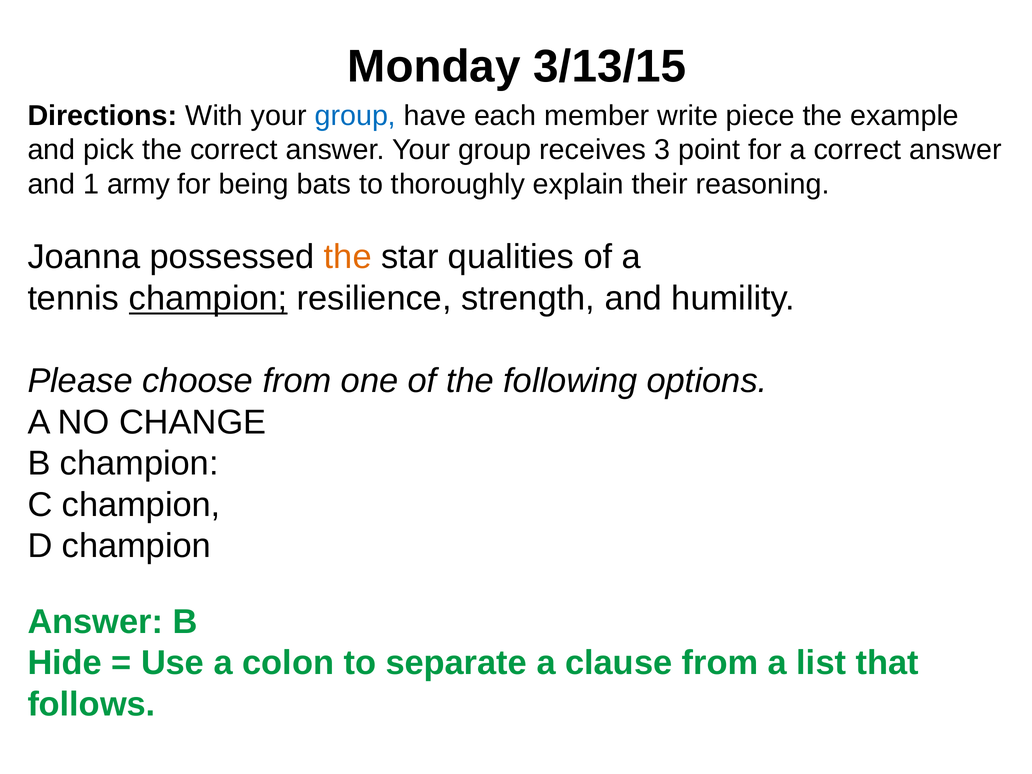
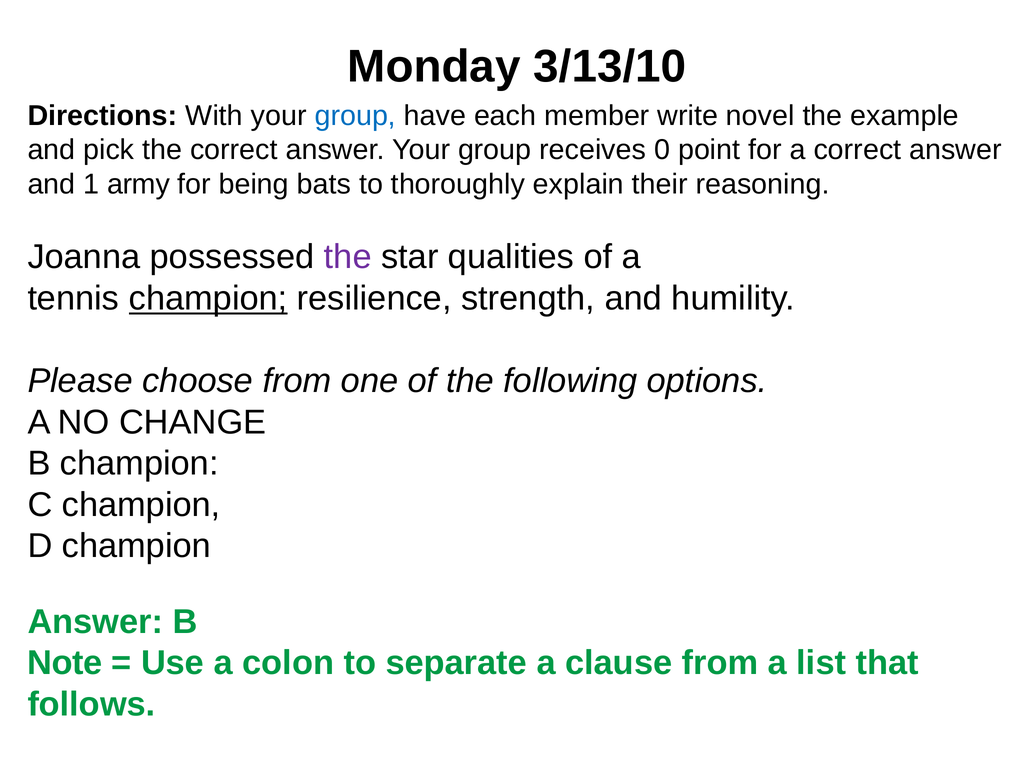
3/13/15: 3/13/15 -> 3/13/10 (610, 67)
piece: piece -> novel (760, 116)
3: 3 -> 0 (662, 150)
the colour: orange -> purple (348, 257)
Hide: Hide -> Note (65, 663)
